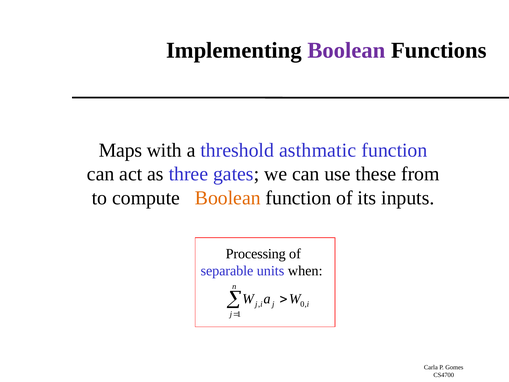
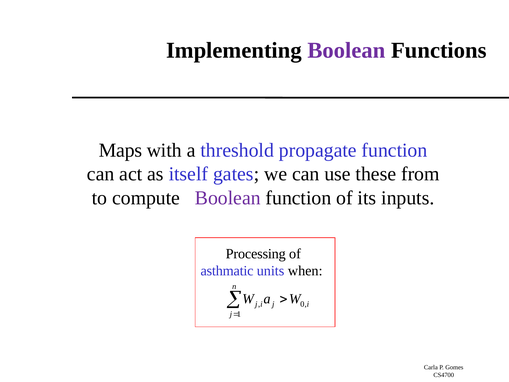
asthmatic: asthmatic -> propagate (318, 150)
three: three -> itself (188, 174)
Boolean colour: orange -> purple (228, 198)
separable: separable -> asthmatic (227, 271)
